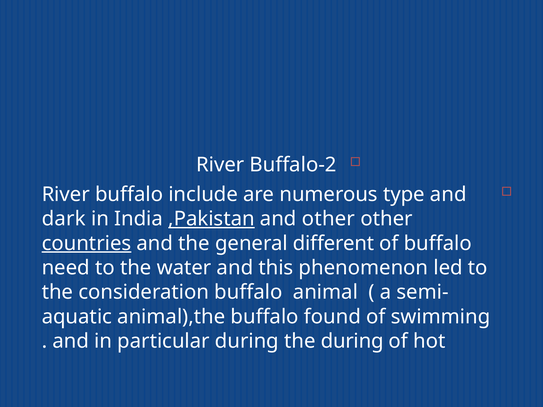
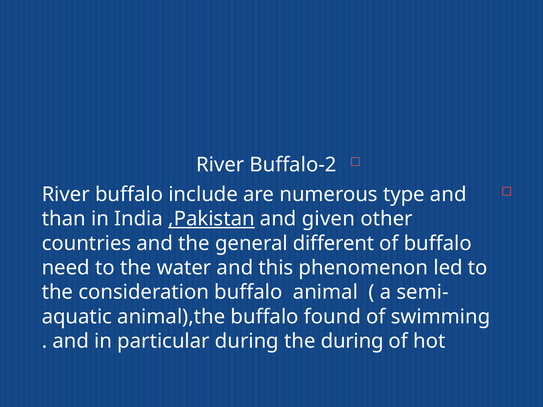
dark: dark -> than (64, 219)
and other: other -> given (328, 219)
countries underline: present -> none (86, 243)
